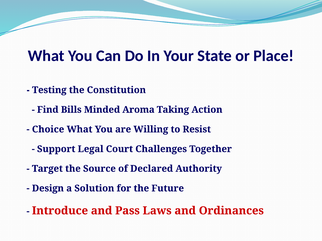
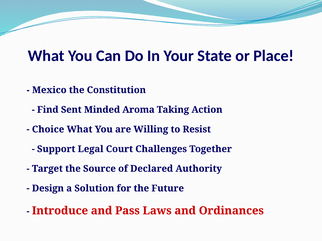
Testing: Testing -> Mexico (49, 90)
Bills: Bills -> Sent (71, 110)
